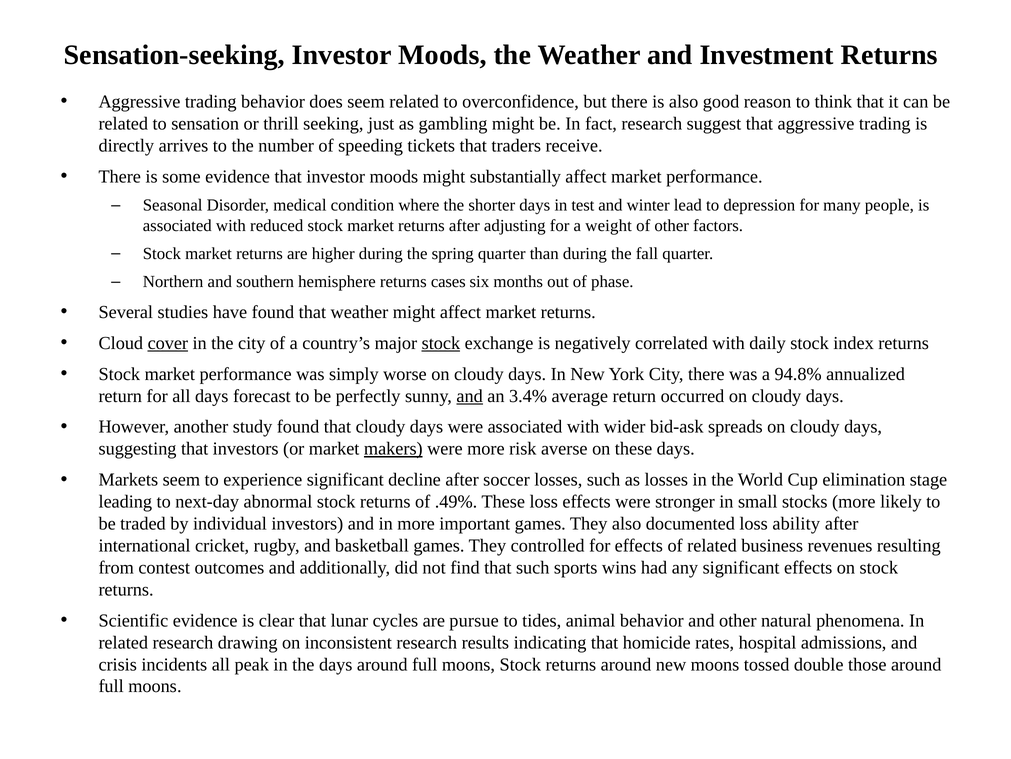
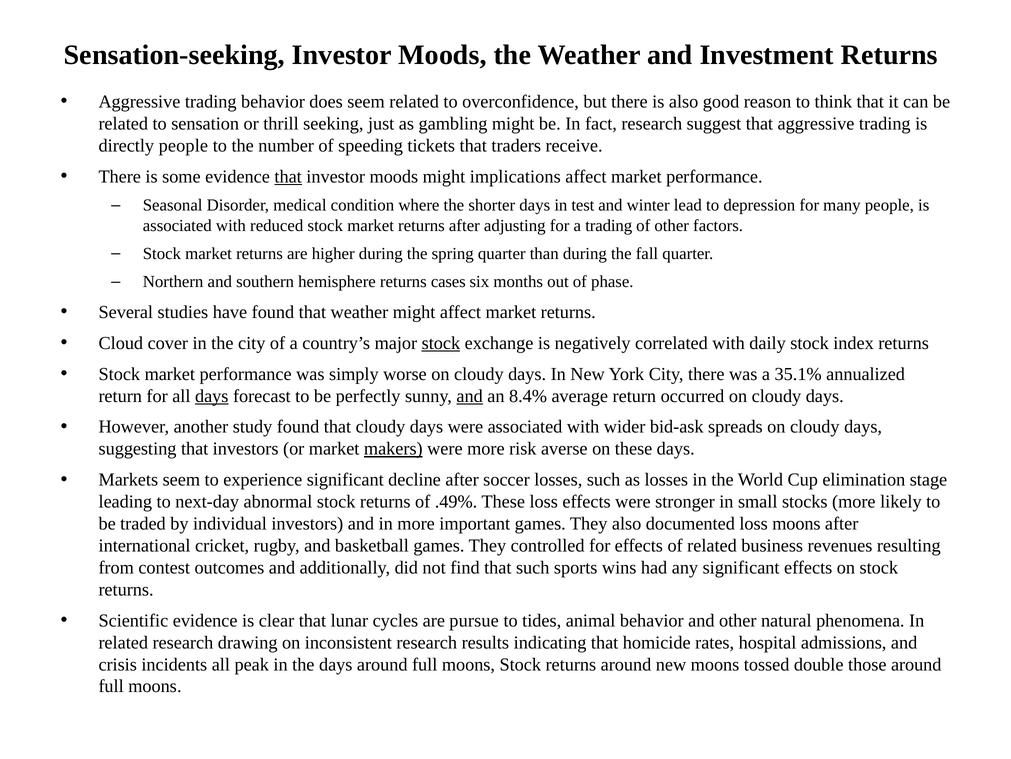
directly arrives: arrives -> people (183, 145)
that underline: none -> present (288, 176)
substantially: substantially -> implications (515, 176)
a weight: weight -> trading (609, 225)
cover underline: present -> none (168, 343)
94.8%: 94.8% -> 35.1% (798, 374)
days underline: none -> present (212, 396)
3.4%: 3.4% -> 8.4% (528, 396)
loss ability: ability -> moons (796, 523)
